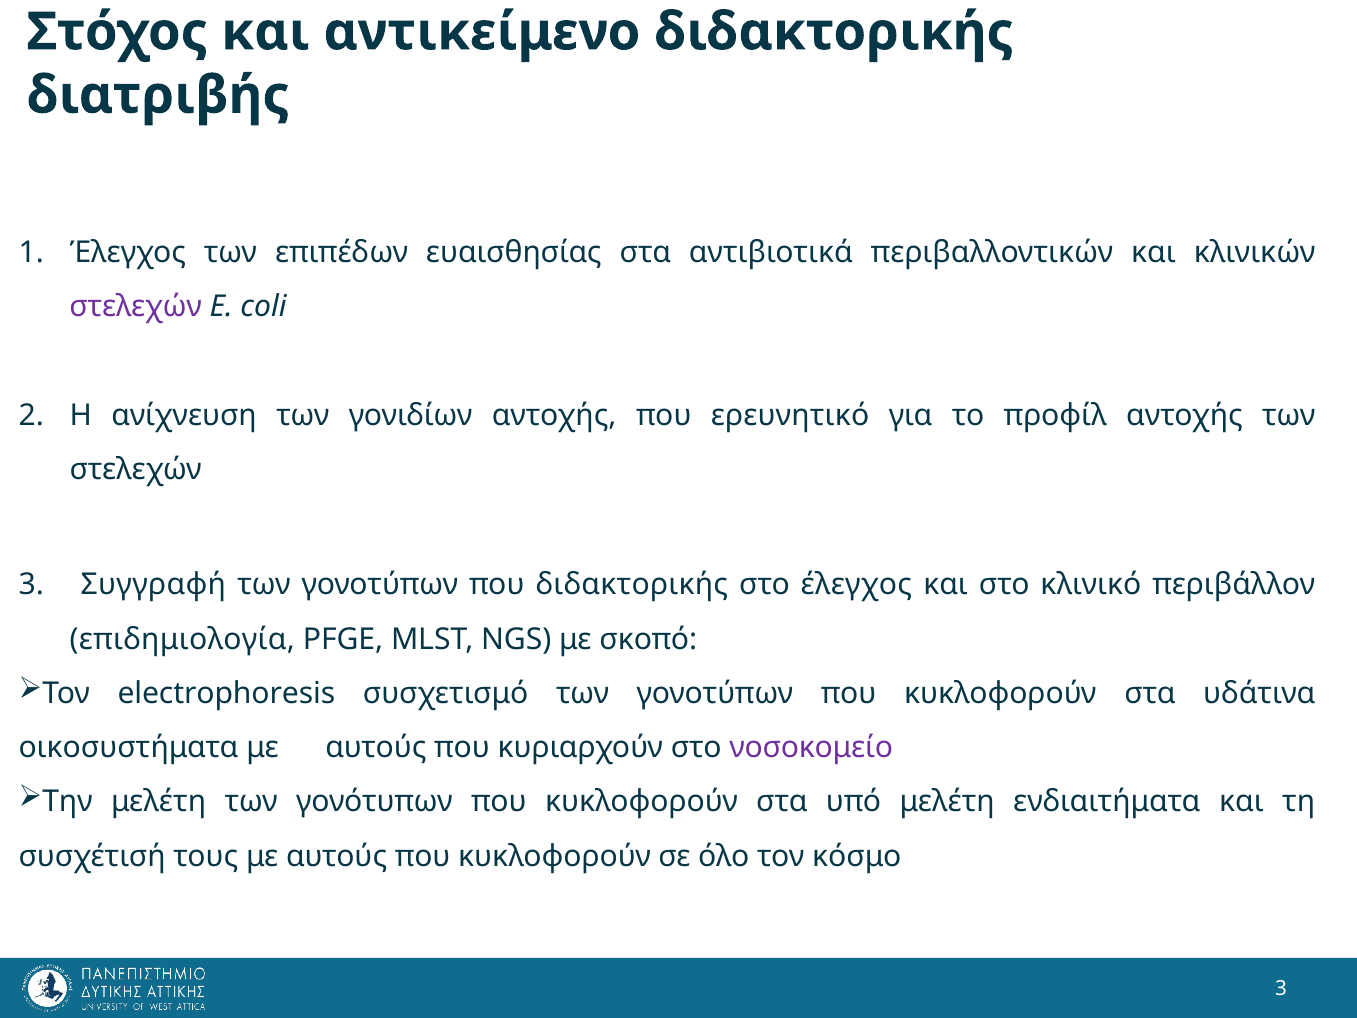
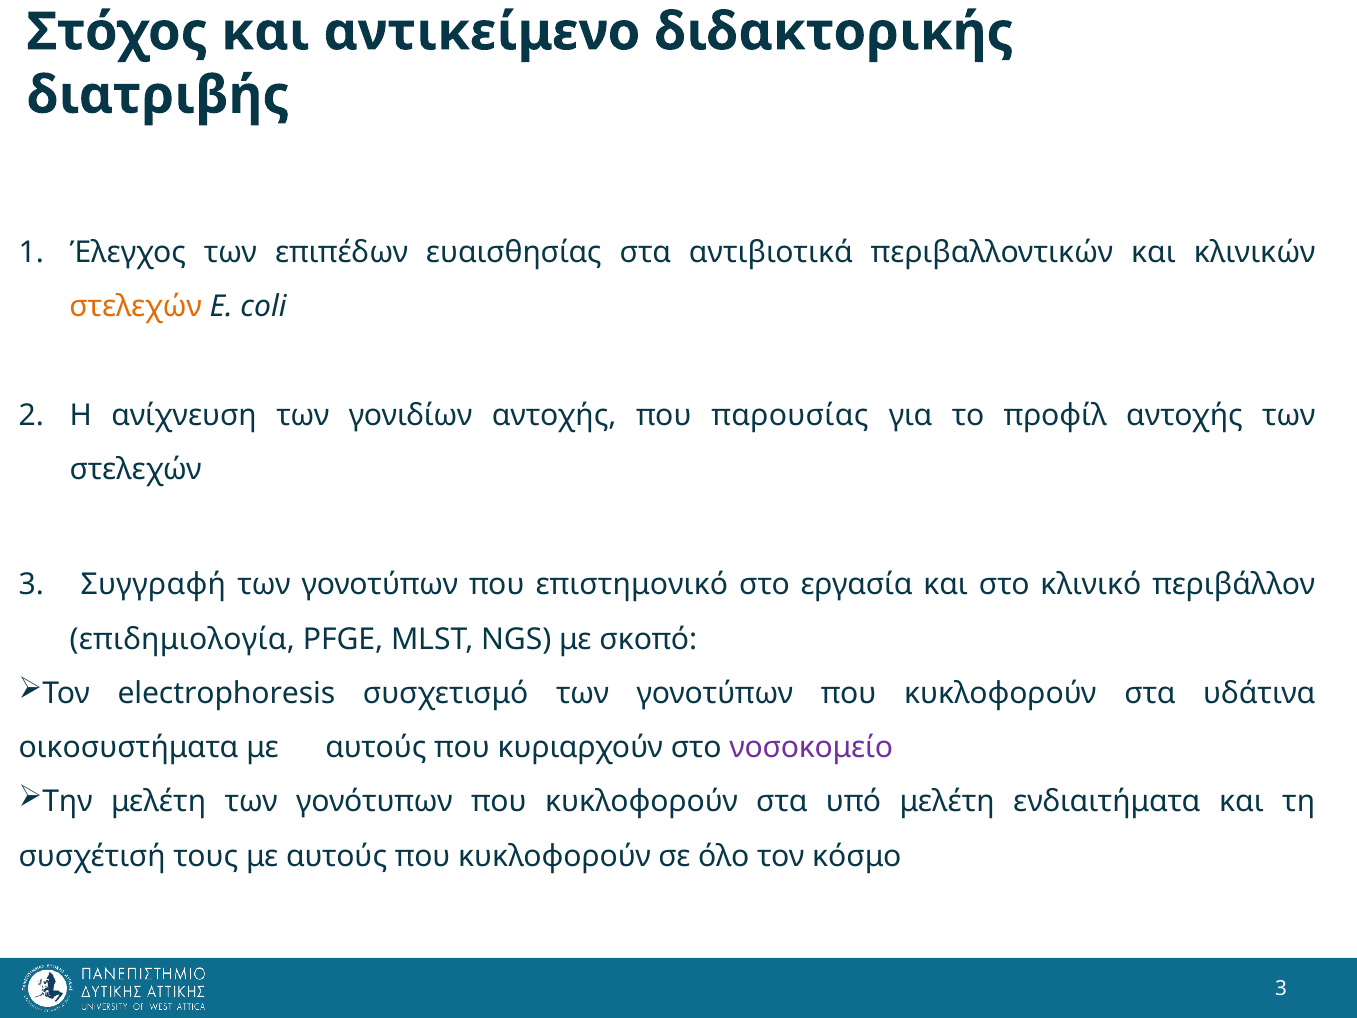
στελεχών colour: purple -> orange (136, 307)
ερευνητικό: ερευνητικό -> παρουσίας (790, 415)
που διδακτορικής: διδακτορικής -> επιστημονικό (632, 585)
στο έλεγχος: έλεγχος -> εργασία (857, 585)
